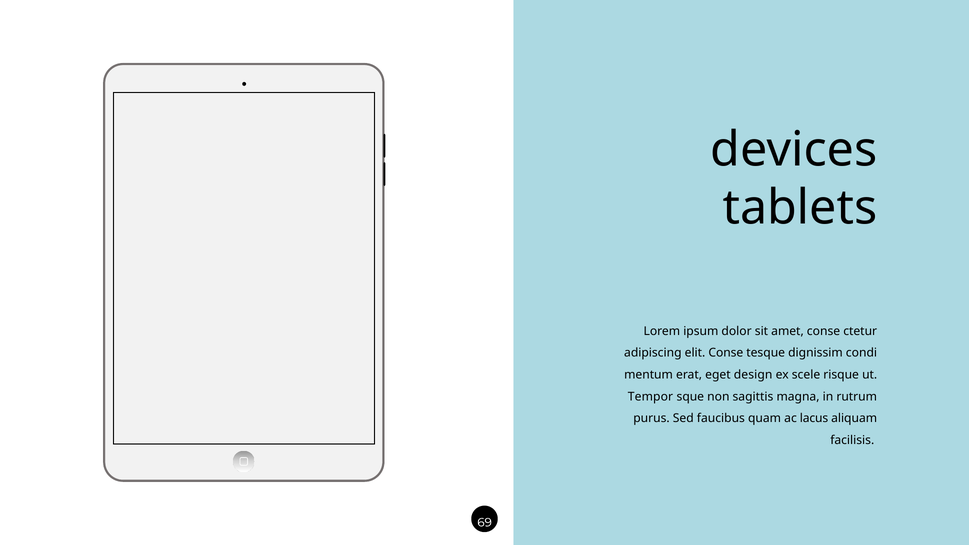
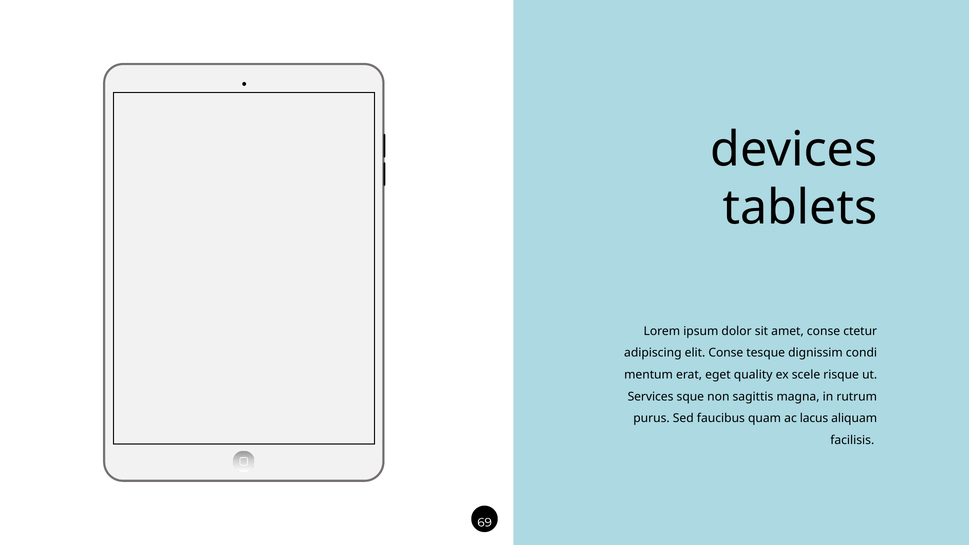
design: design -> quality (753, 375)
Tempor: Tempor -> Services (651, 397)
